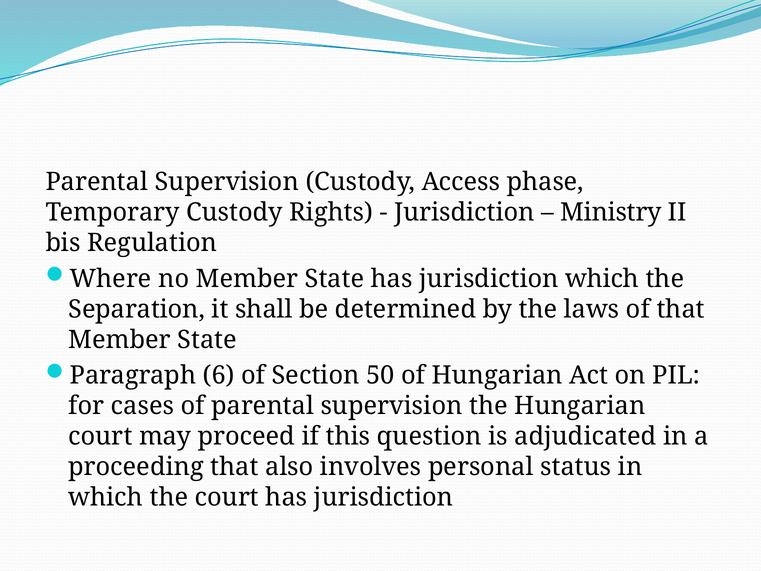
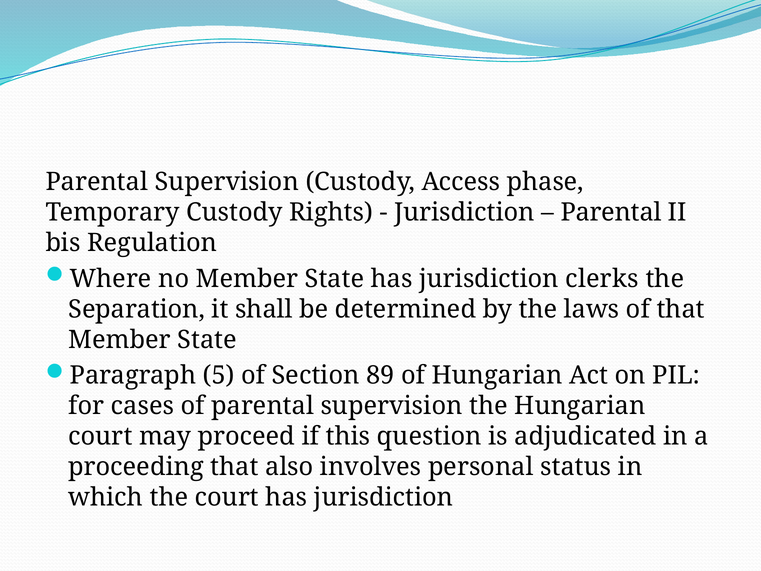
Ministry: Ministry -> Parental (611, 212)
jurisdiction which: which -> clerks (602, 279)
6: 6 -> 5 (219, 375)
50: 50 -> 89 (380, 375)
